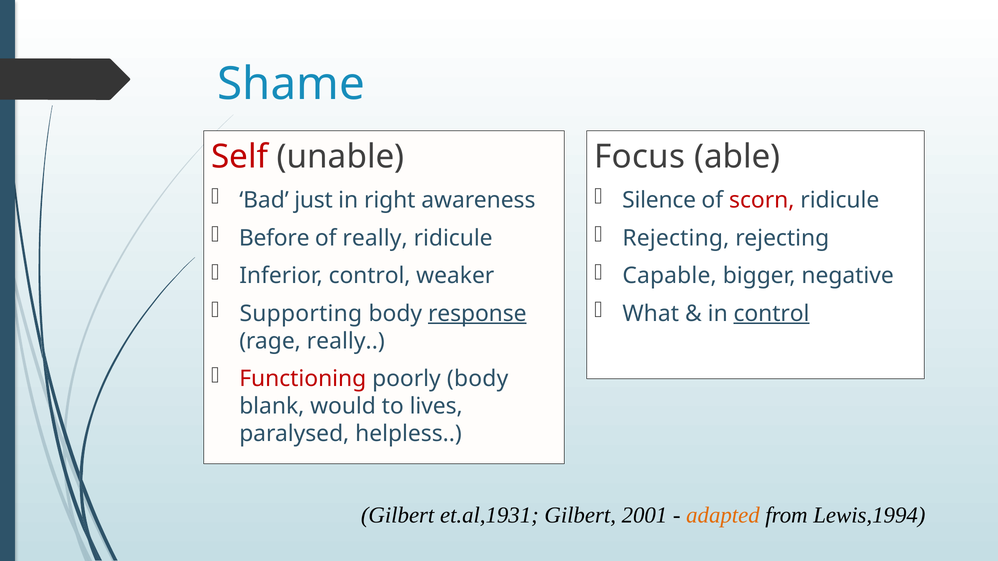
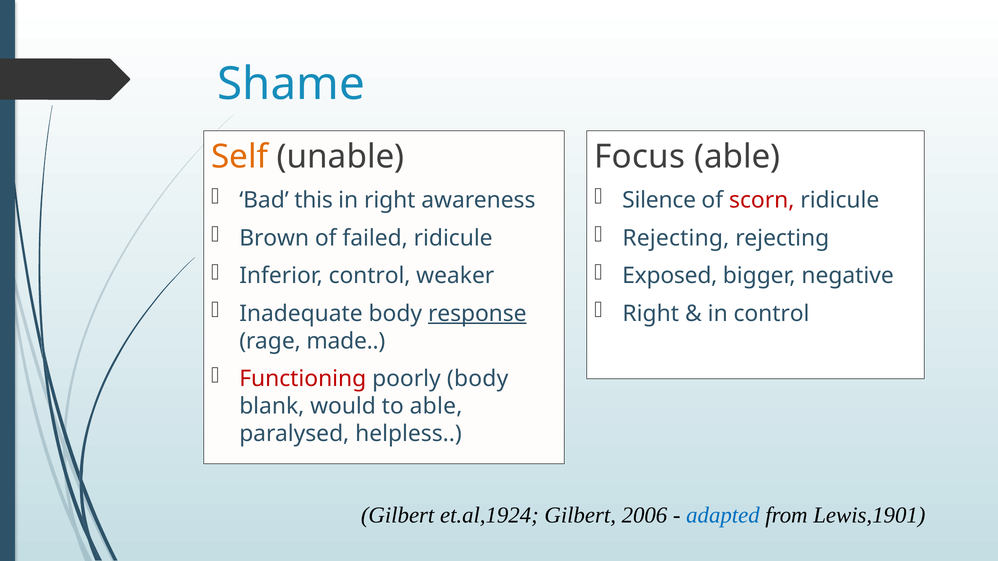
Self colour: red -> orange (240, 157)
just: just -> this (314, 200)
Before: Before -> Brown (274, 238)
of really: really -> failed (375, 238)
Capable: Capable -> Exposed (670, 276)
Supporting: Supporting -> Inadequate (301, 314)
What: What -> Right (651, 314)
control underline: present -> none (772, 314)
rage really: really -> made (346, 341)
to lives: lives -> able (436, 407)
et.al,1931: et.al,1931 -> et.al,1924 (489, 515)
2001: 2001 -> 2006 (644, 515)
adapted colour: orange -> blue (723, 515)
Lewis,1994: Lewis,1994 -> Lewis,1901 (869, 515)
